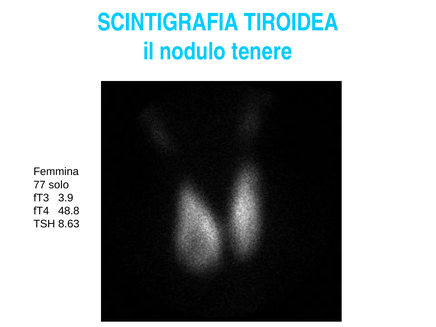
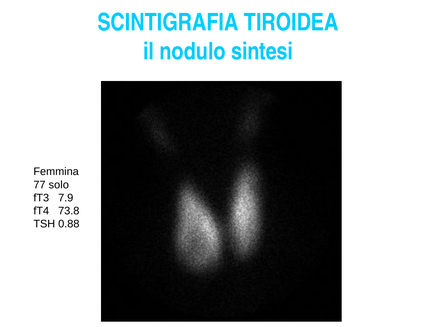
tenere: tenere -> sintesi (262, 52)
3.9: 3.9 -> 7.9 (66, 198)
48.8: 48.8 -> 73.8 (69, 211)
8.63: 8.63 -> 0.88 (69, 224)
